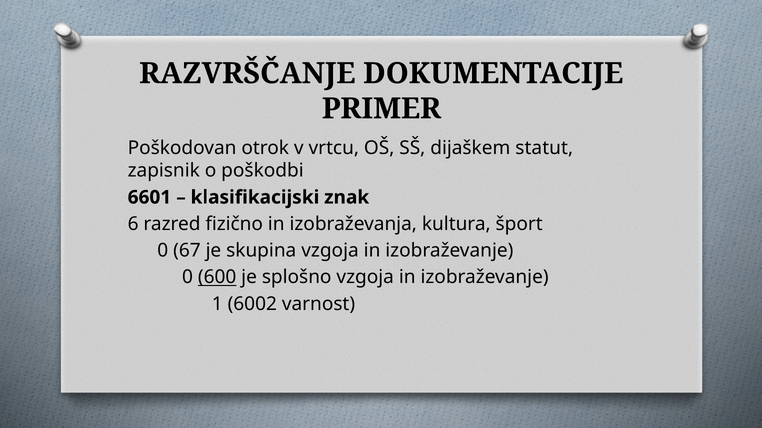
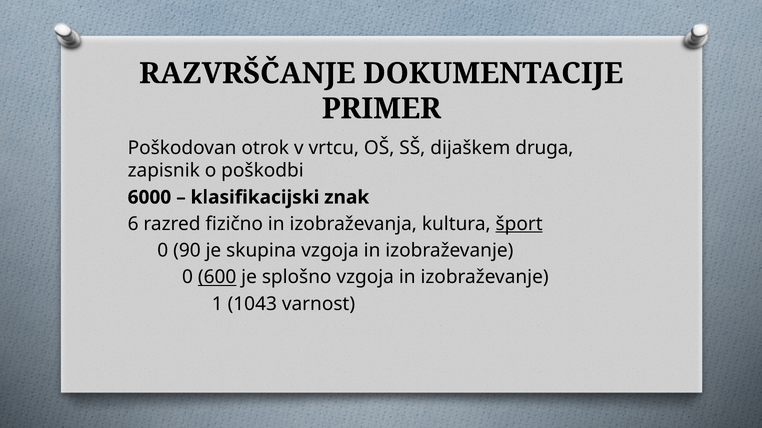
statut: statut -> druga (544, 148)
6601: 6601 -> 6000 (149, 198)
šport underline: none -> present (519, 224)
67: 67 -> 90 (187, 251)
6002: 6002 -> 1043 (252, 304)
